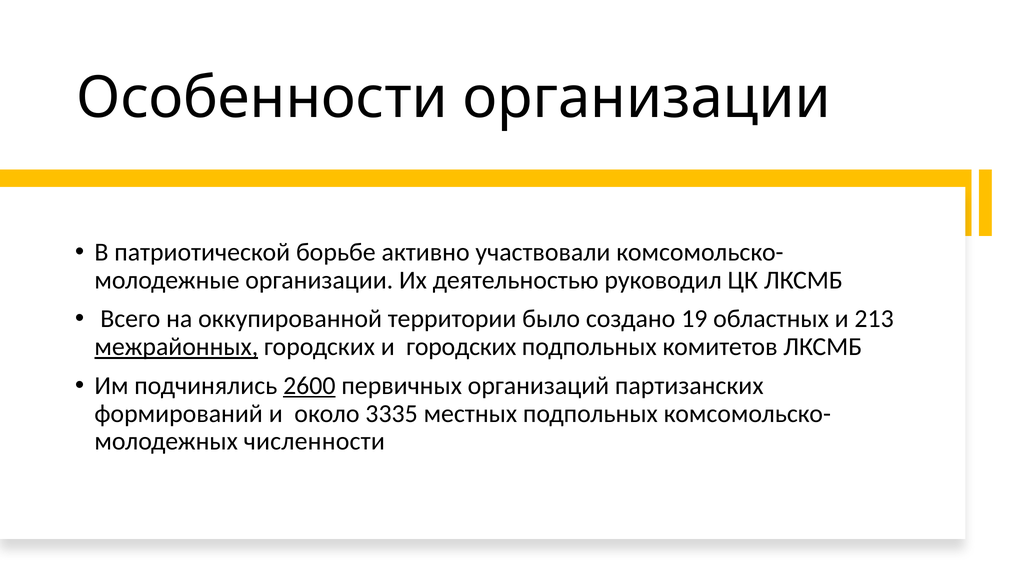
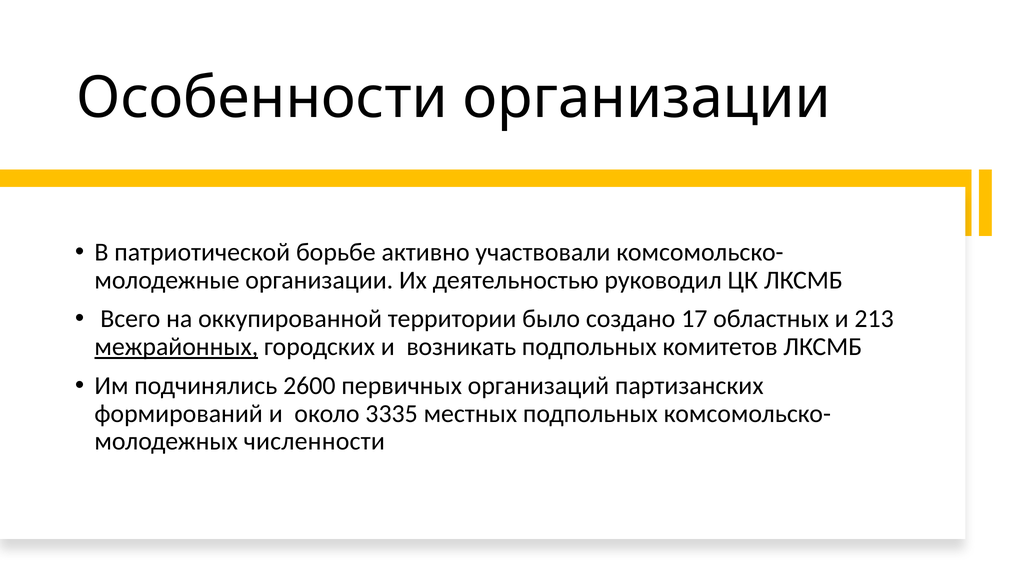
19: 19 -> 17 (694, 319)
и городских: городских -> возникать (461, 347)
2600 underline: present -> none (309, 385)
